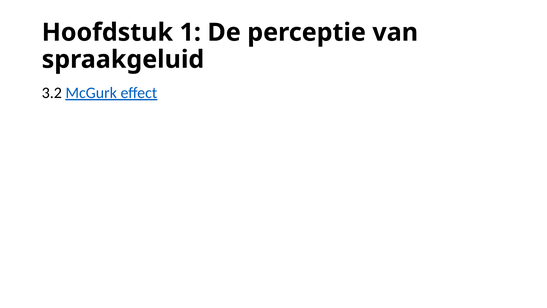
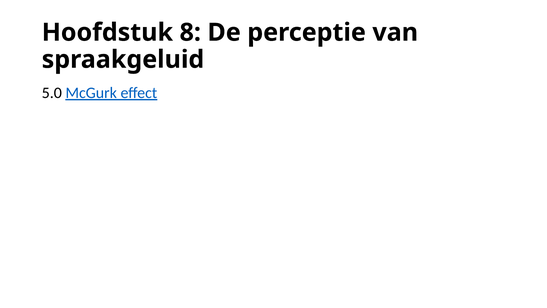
1: 1 -> 8 (190, 32)
3.2: 3.2 -> 5.0 (52, 93)
